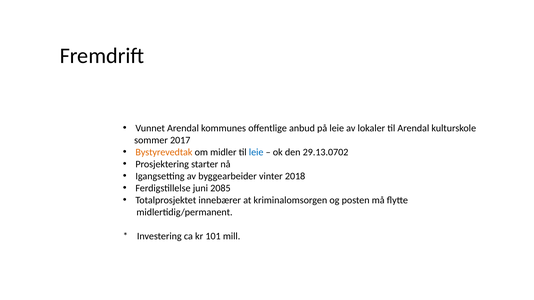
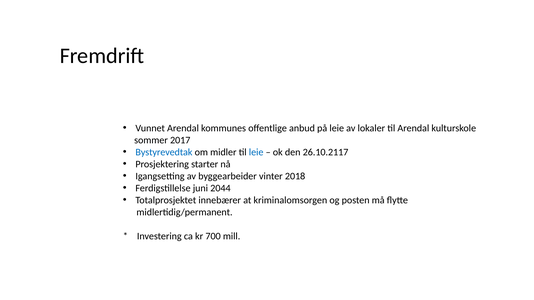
Bystyrevedtak colour: orange -> blue (164, 152)
29.13.0702: 29.13.0702 -> 26.10.2117 (326, 152)
2085: 2085 -> 2044 (220, 188)
101: 101 -> 700 (213, 236)
